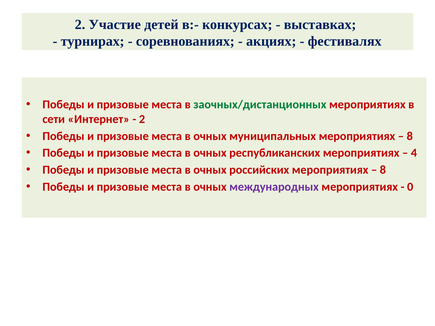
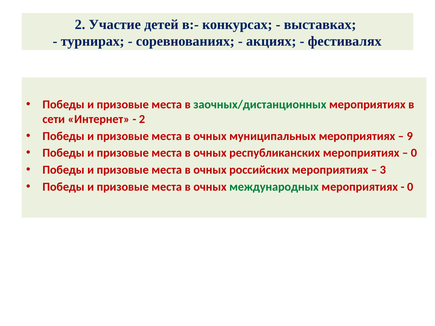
8: 8 -> 9 (410, 136)
4: 4 -> 0 (414, 153)
8: 8 -> 3 (383, 170)
международных colour: purple -> green (274, 187)
